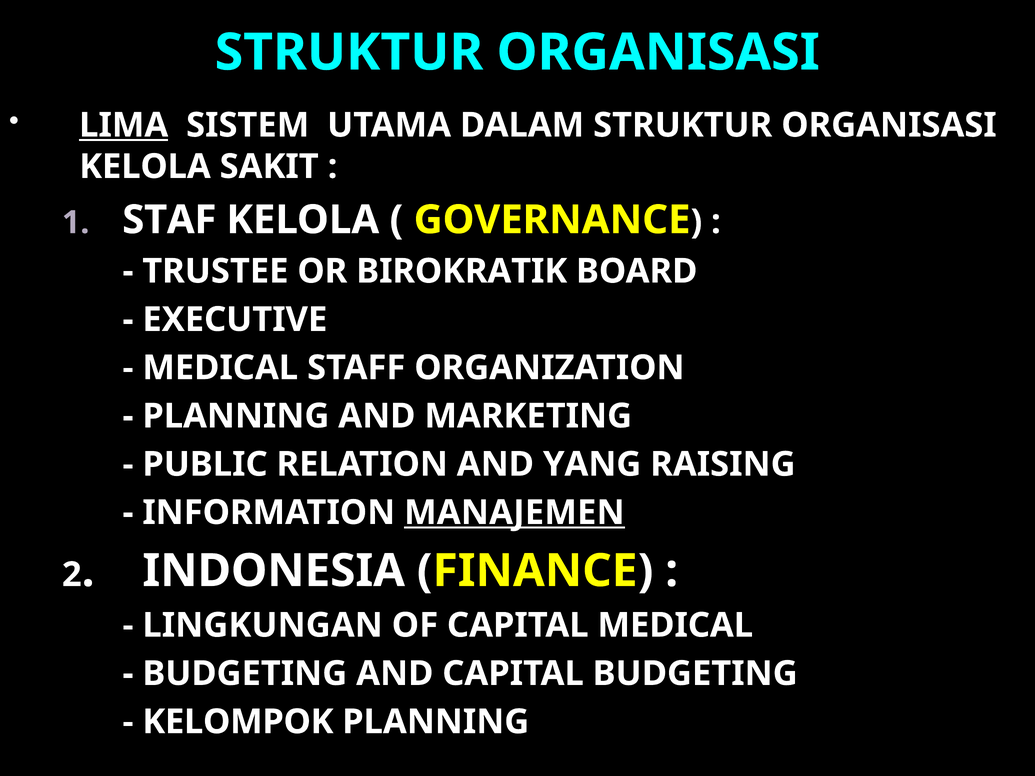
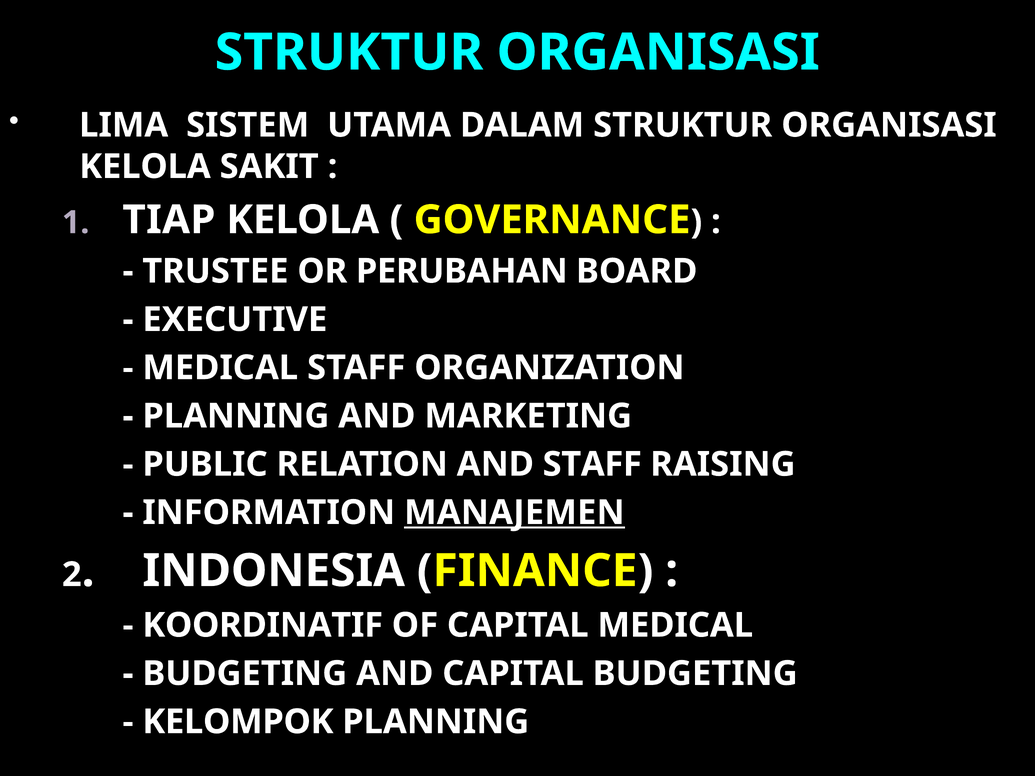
LIMA underline: present -> none (124, 125)
STAF: STAF -> TIAP (169, 220)
BIROKRATIK: BIROKRATIK -> PERUBAHAN (462, 271)
AND YANG: YANG -> STAFF (592, 464)
LINGKUNGAN: LINGKUNGAN -> KOORDINATIF (263, 625)
